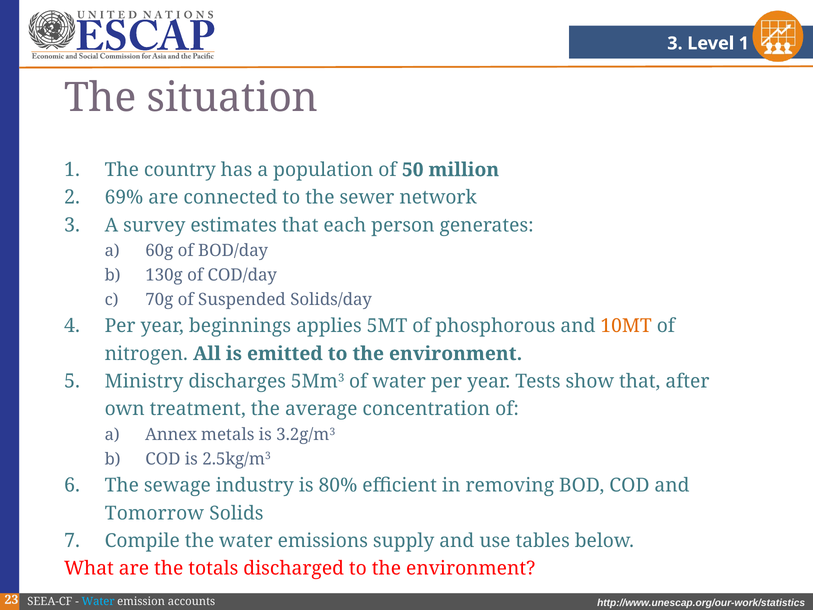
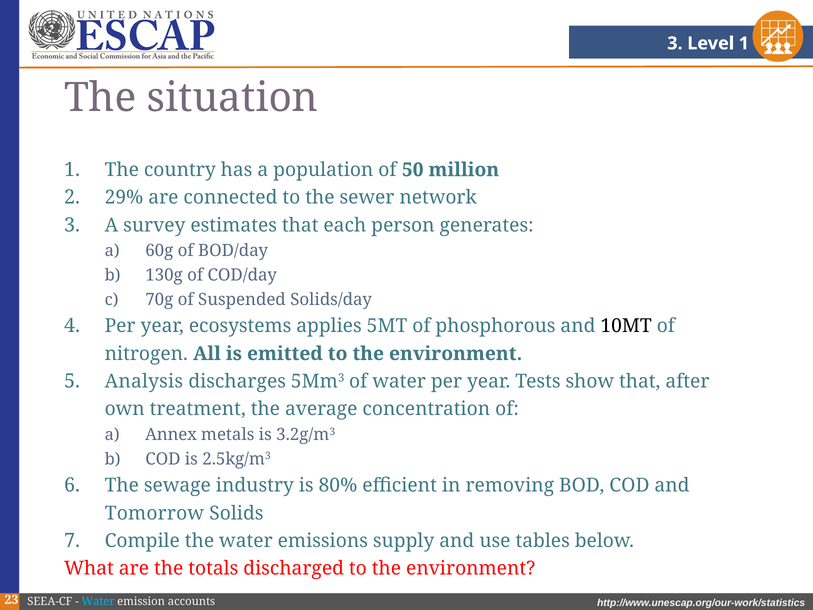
69%: 69% -> 29% (124, 197)
beginnings: beginnings -> ecosystems (240, 326)
10MT colour: orange -> black (626, 326)
Ministry: Ministry -> Analysis (144, 381)
